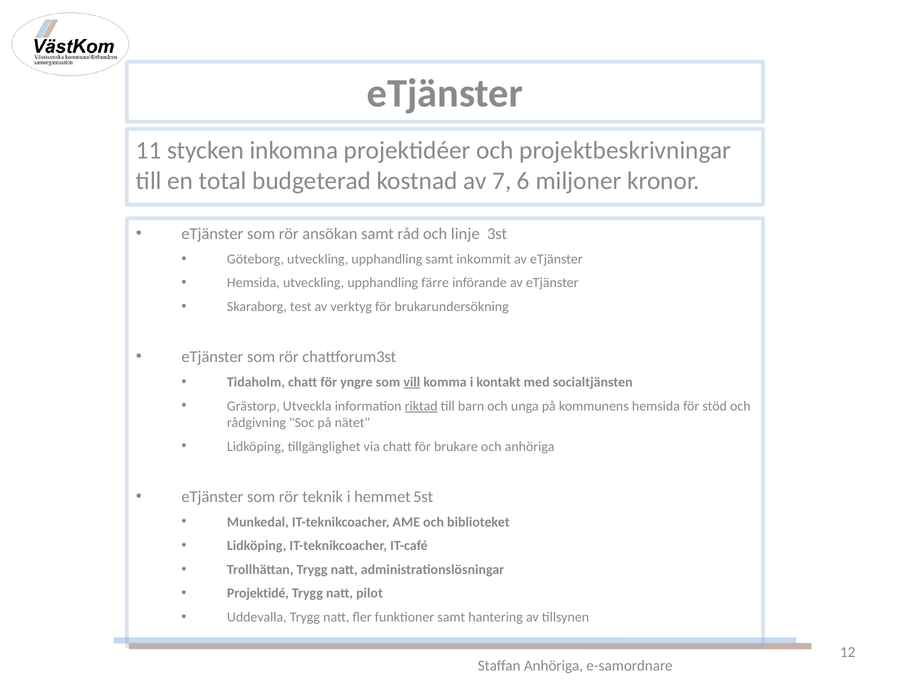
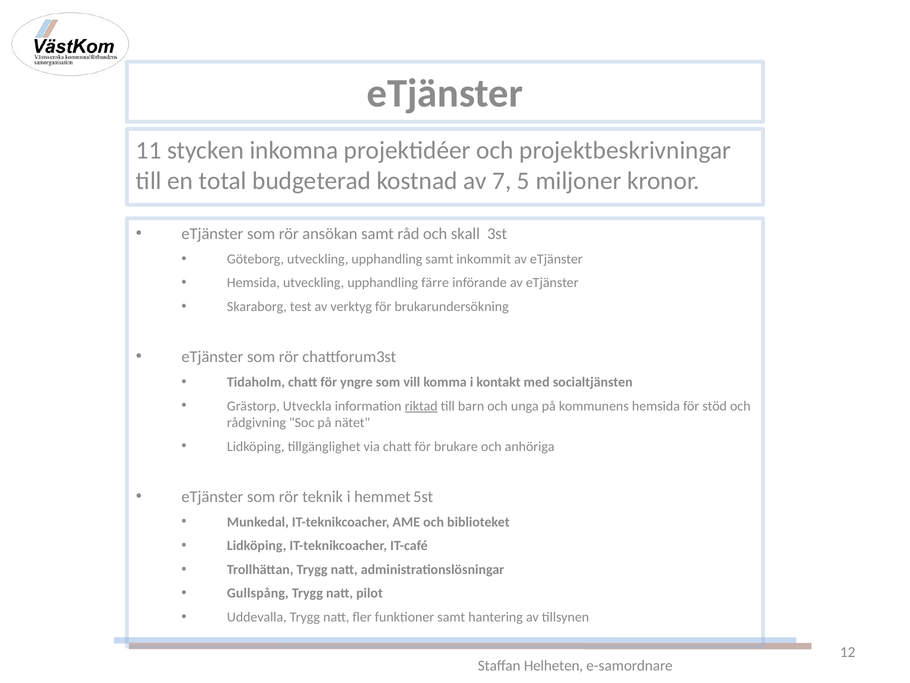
6: 6 -> 5 (523, 181)
linje: linje -> skall (465, 234)
vill underline: present -> none (412, 382)
Projektidé: Projektidé -> Gullspång (258, 593)
Staffan Anhöriga: Anhöriga -> Helheten (554, 665)
